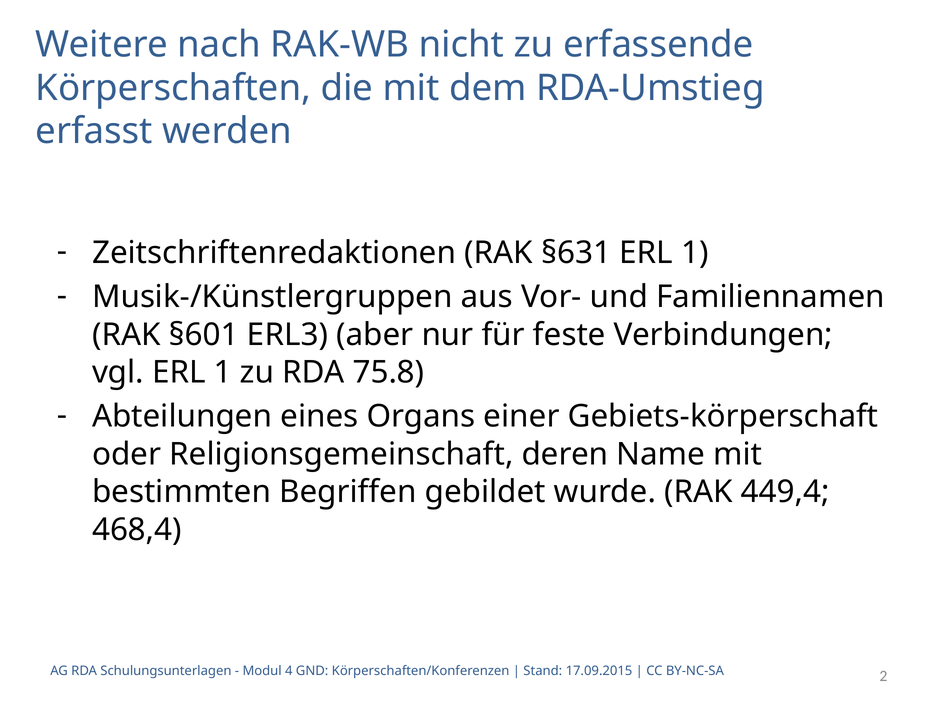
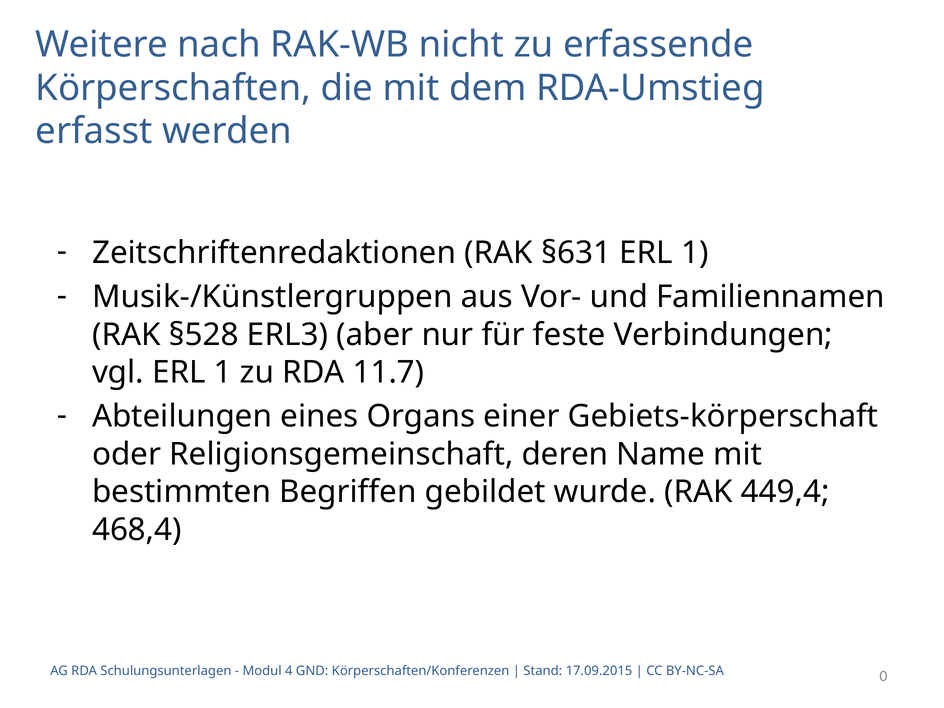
§601: §601 -> §528 (204, 335)
75.8: 75.8 -> 11.7 (388, 372)
2: 2 -> 0 (883, 676)
